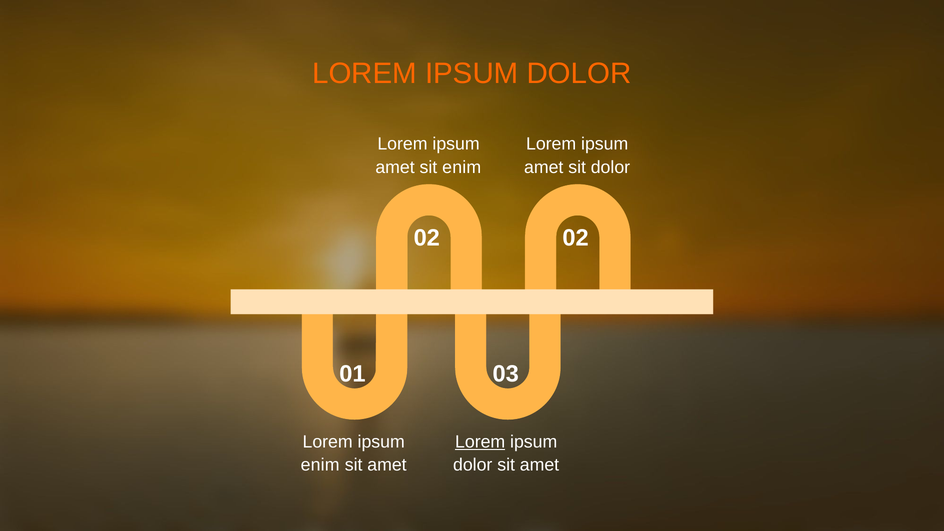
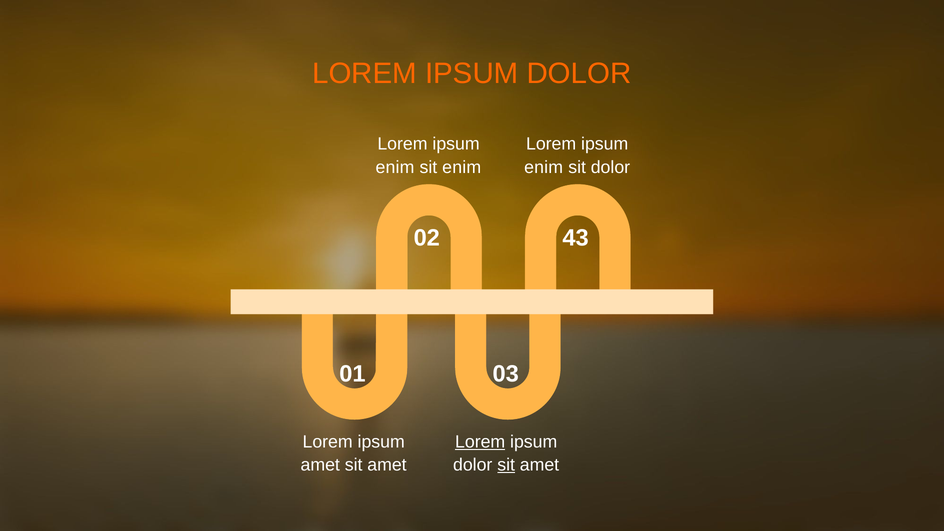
amet: amet -> enim (395, 167)
amet: amet -> enim (544, 167)
02 02: 02 -> 43 (576, 238)
enim: enim -> amet (320, 465)
sit underline: none -> present (506, 465)
